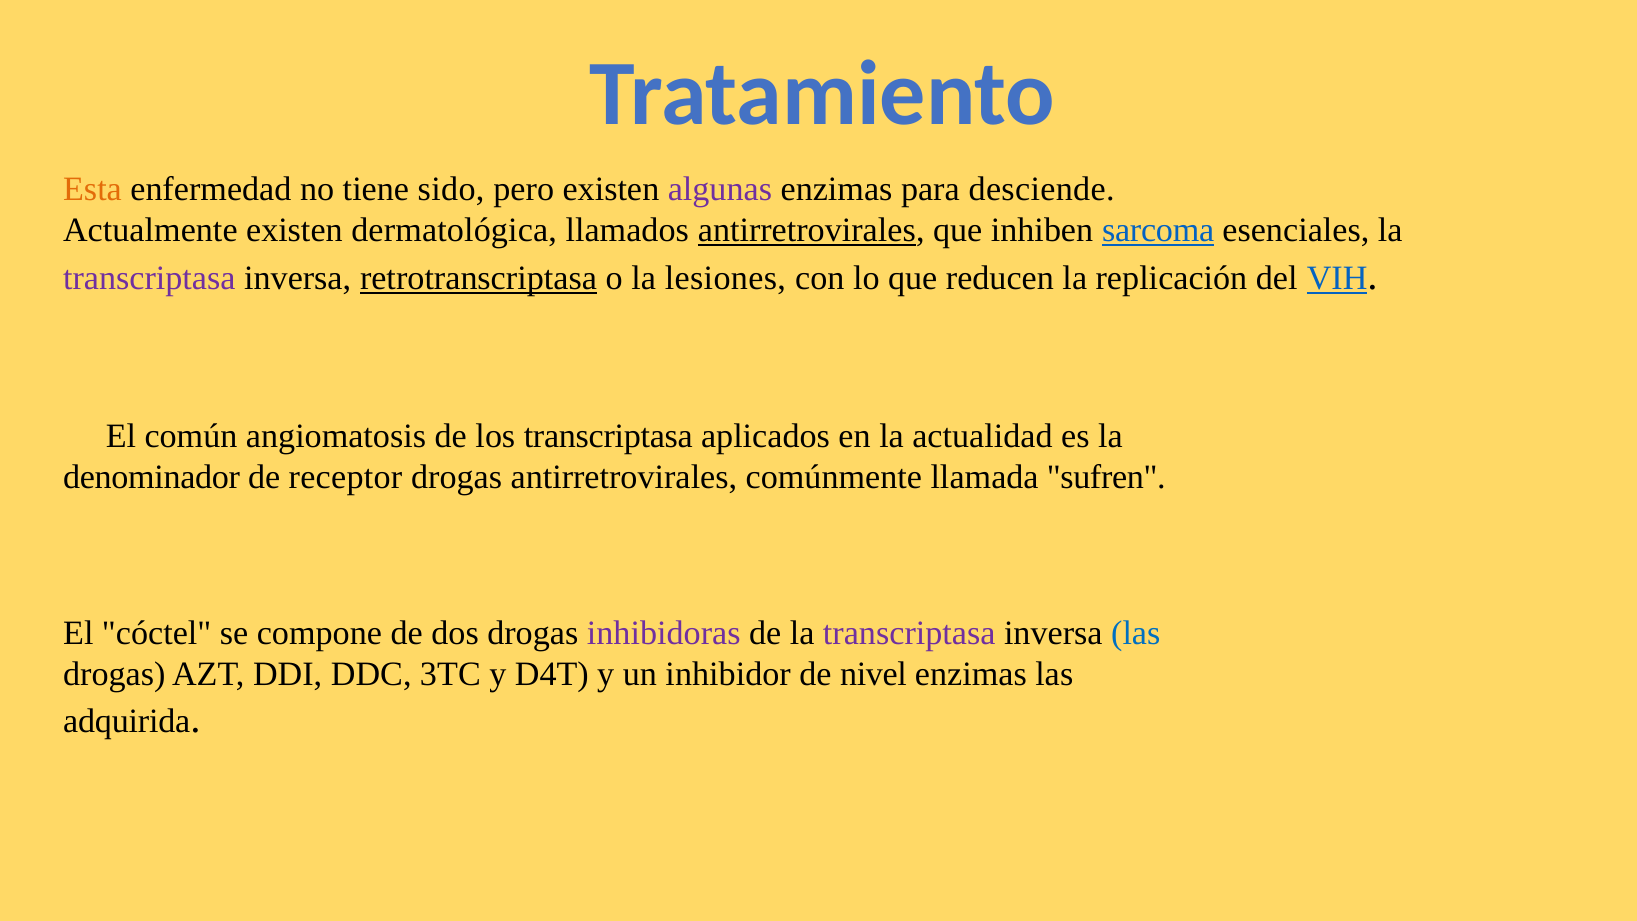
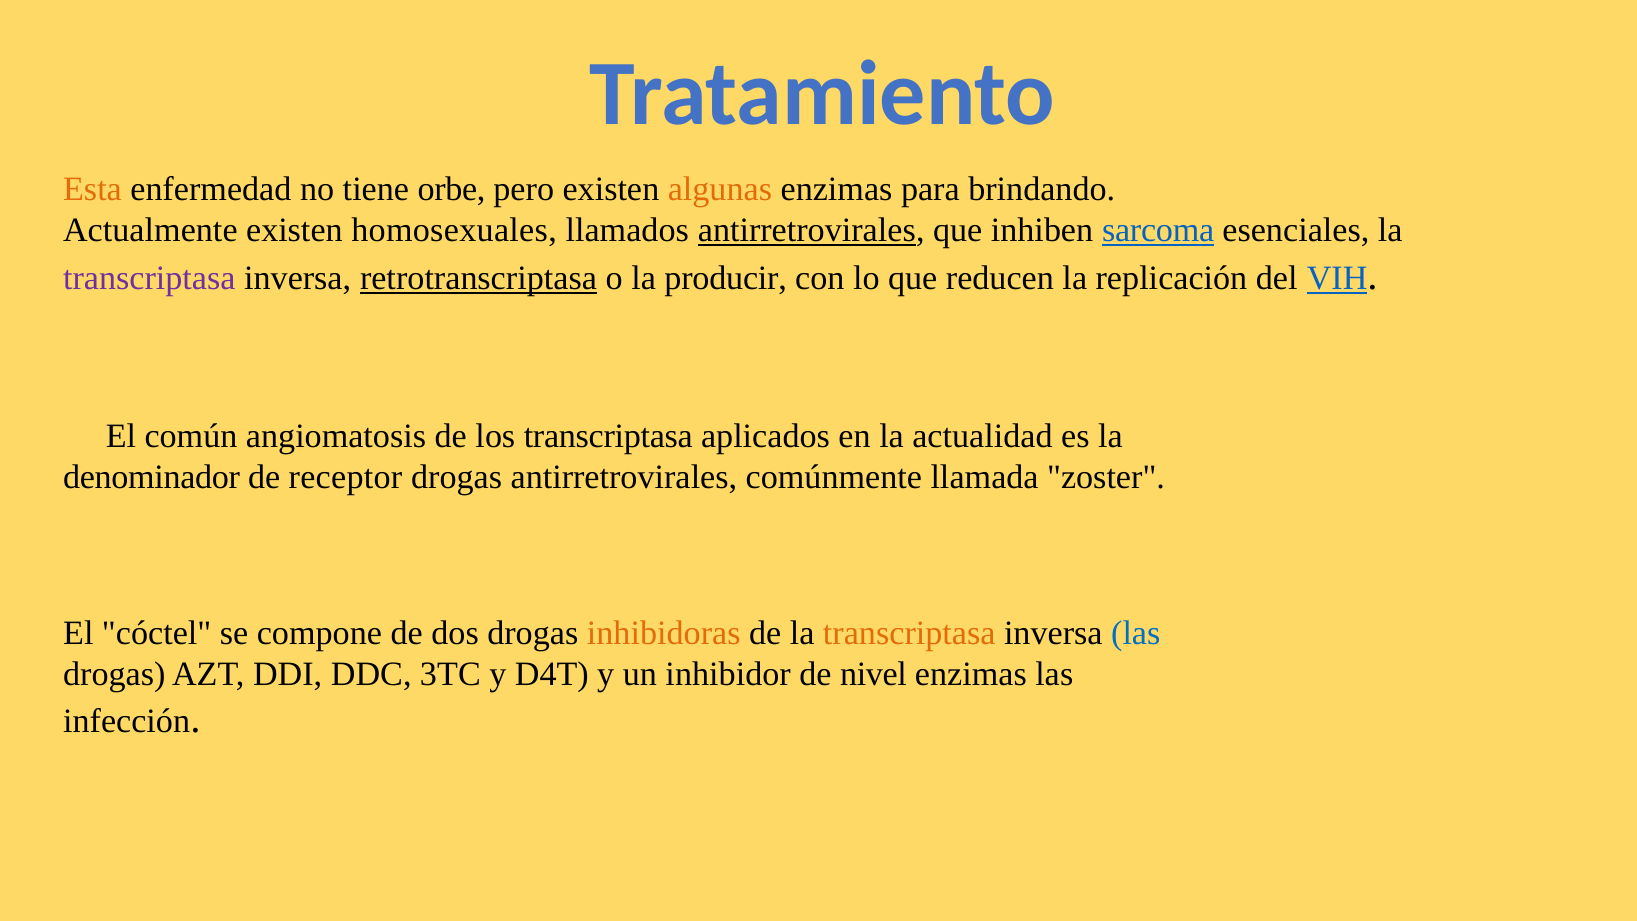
sido: sido -> orbe (451, 189)
algunas colour: purple -> orange (720, 189)
desciende: desciende -> brindando (1042, 189)
dermatológica: dermatológica -> homosexuales (454, 230)
lesiones: lesiones -> producir (726, 278)
sufren: sufren -> zoster (1106, 477)
inhibidoras colour: purple -> orange (664, 633)
transcriptasa colour: purple -> orange (909, 633)
adquirida: adquirida -> infección (127, 721)
